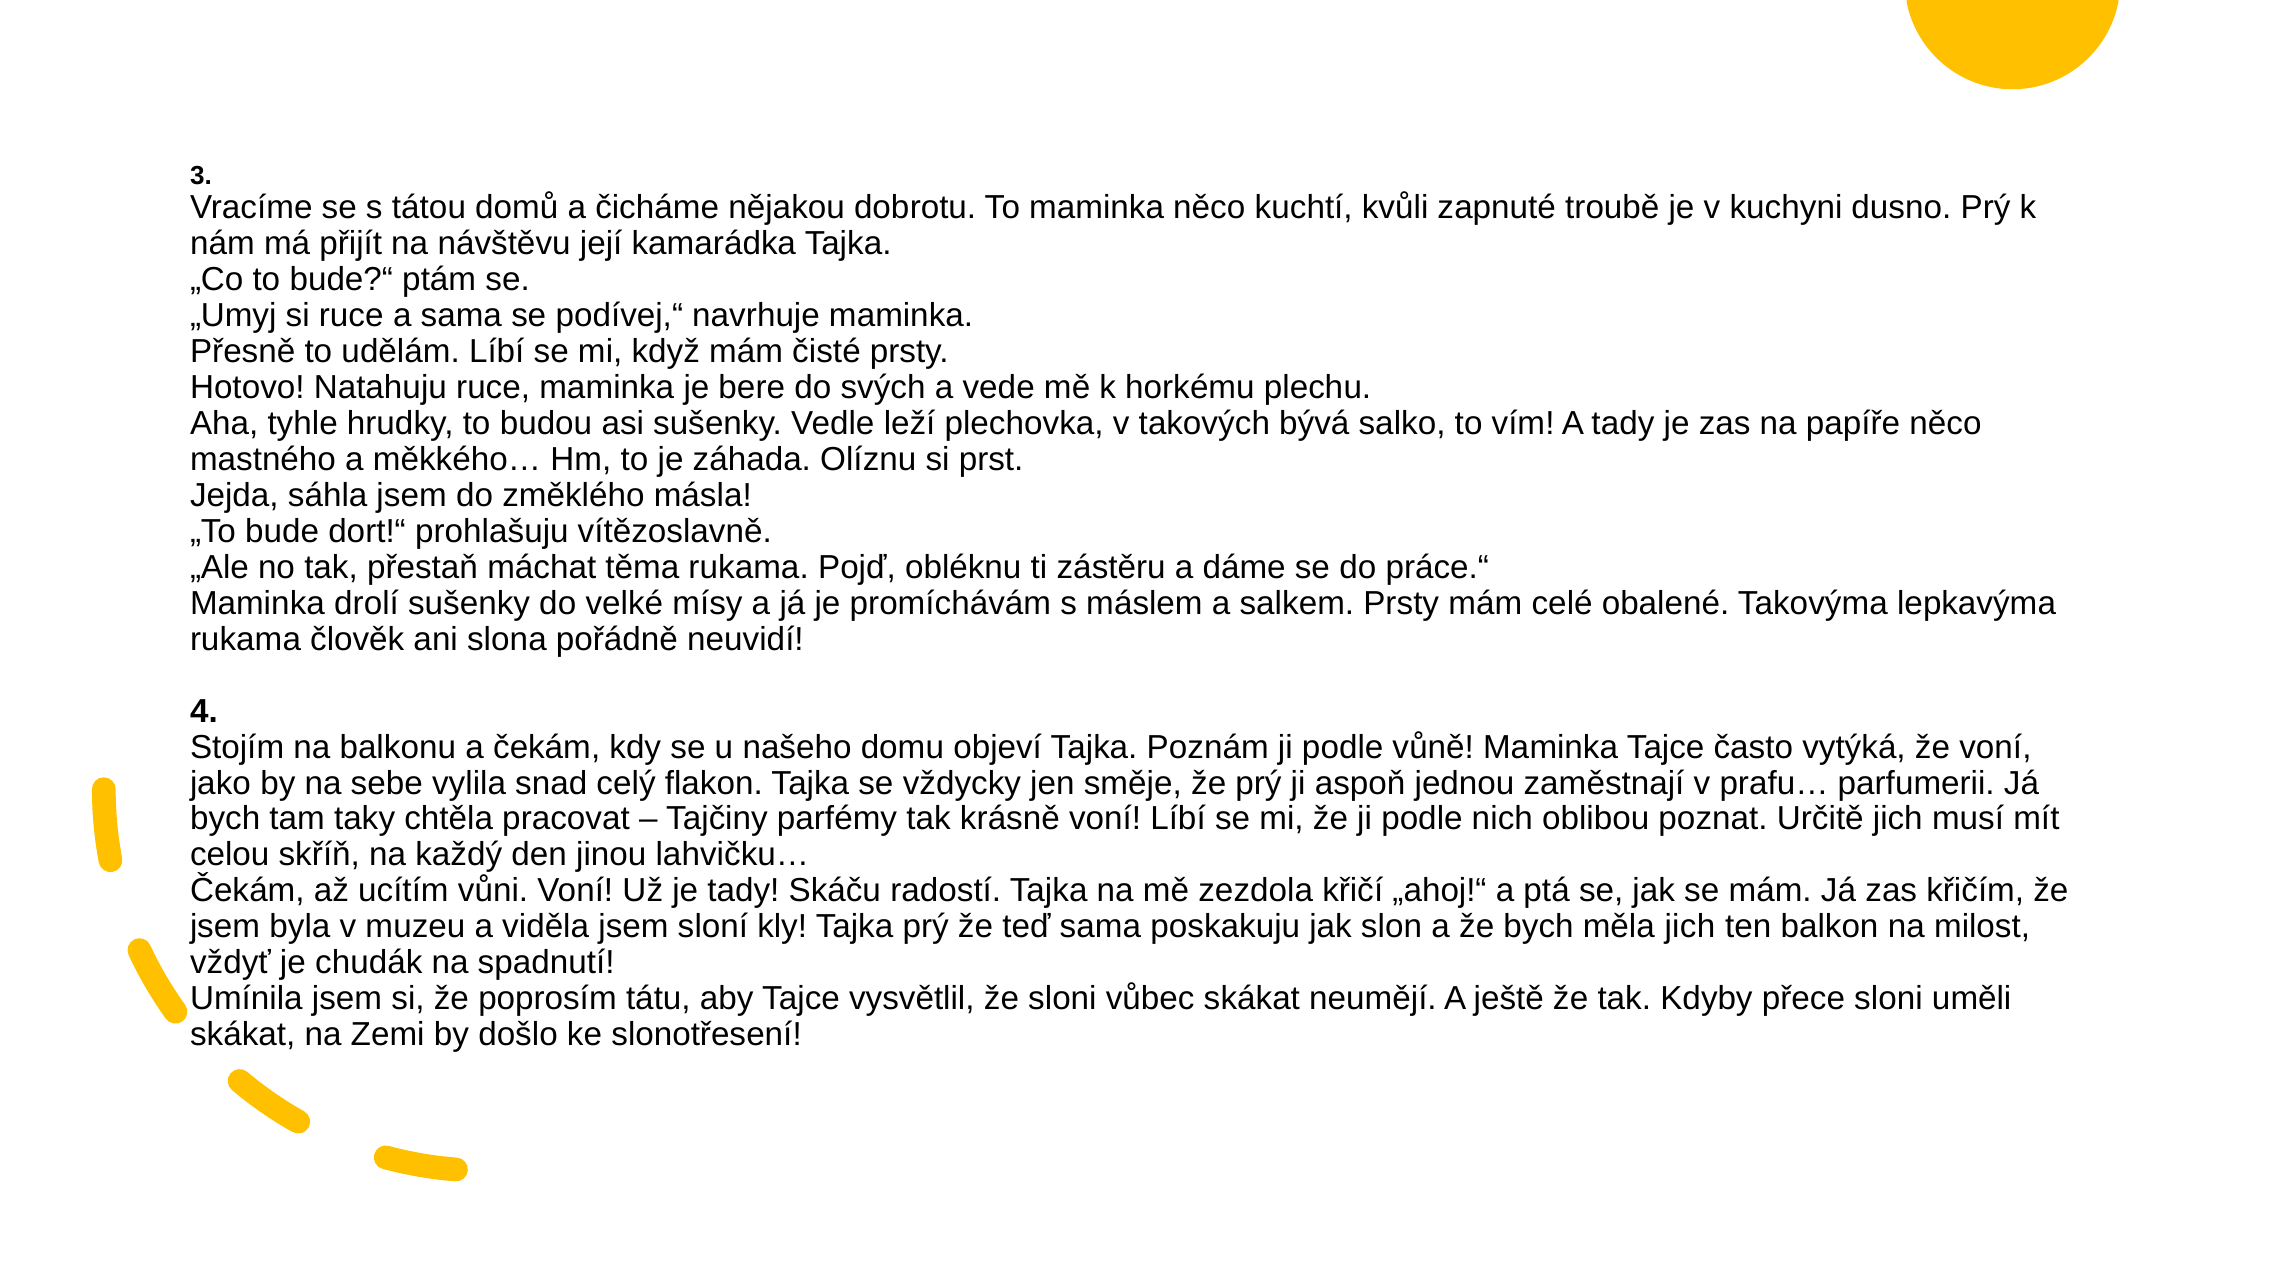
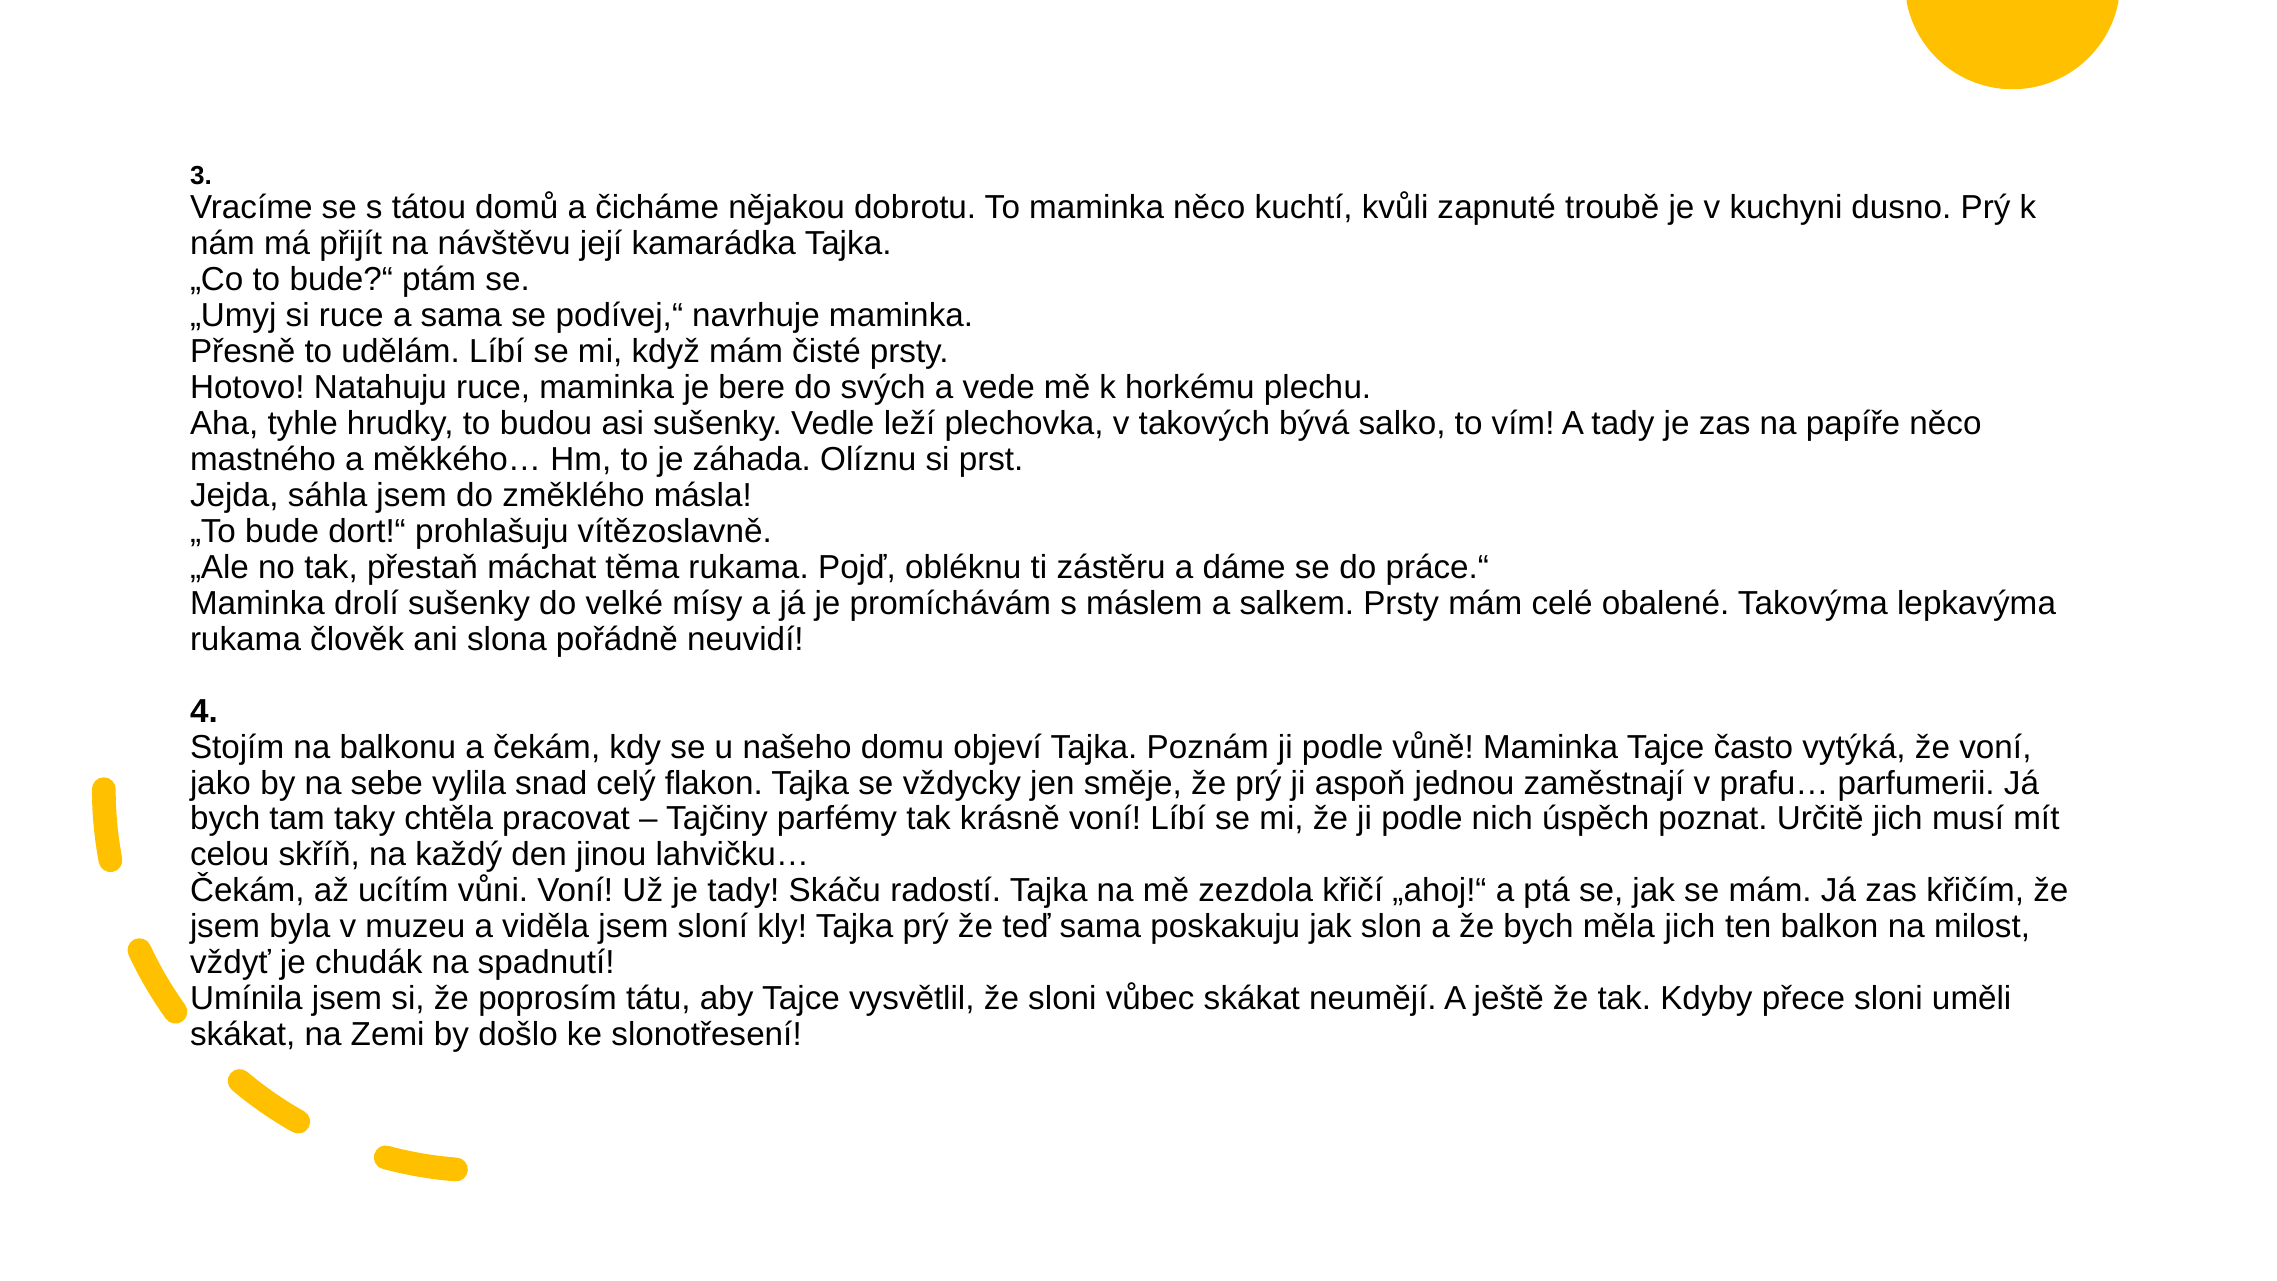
oblibou: oblibou -> úspěch (1596, 819)
